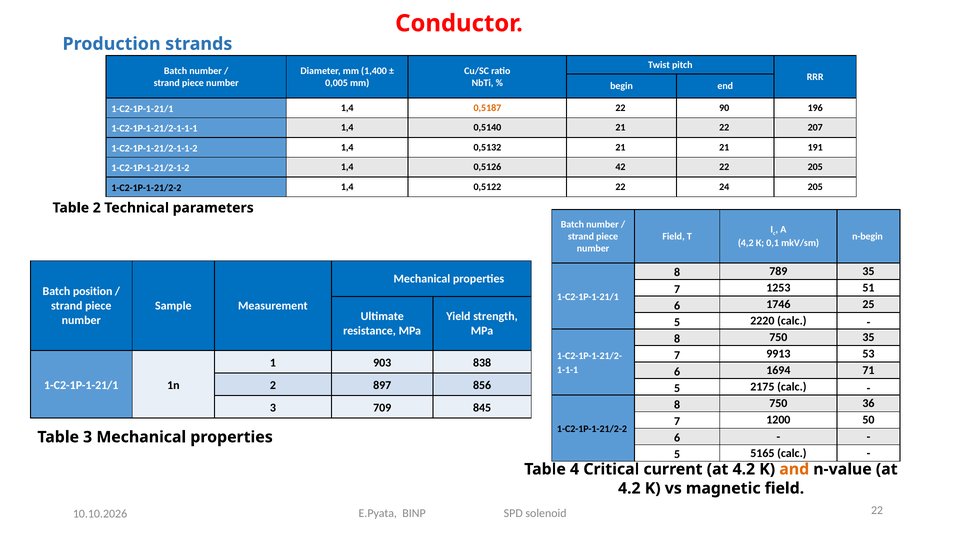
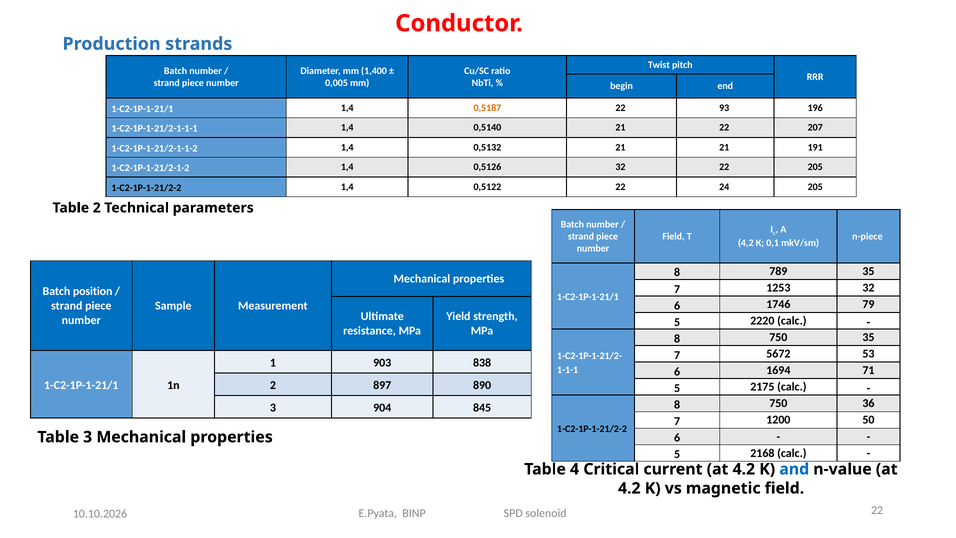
90: 90 -> 93 (724, 108)
0,5126 42: 42 -> 32 (620, 167)
n-begin: n-begin -> n-piece (867, 236)
1253 51: 51 -> 32 (869, 288)
25: 25 -> 79 (869, 304)
9913: 9913 -> 5672 (778, 354)
856: 856 -> 890 (482, 385)
709: 709 -> 904 (382, 408)
5165: 5165 -> 2168 (762, 453)
and colour: orange -> blue (794, 469)
